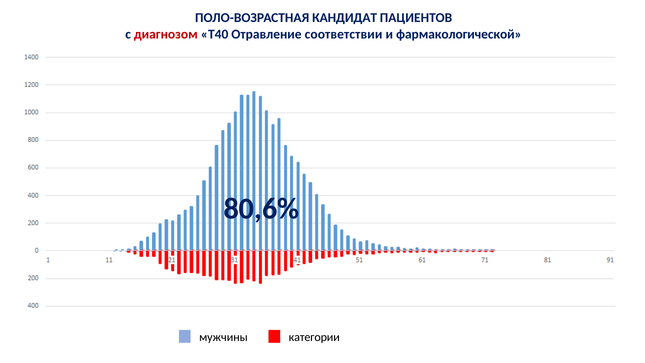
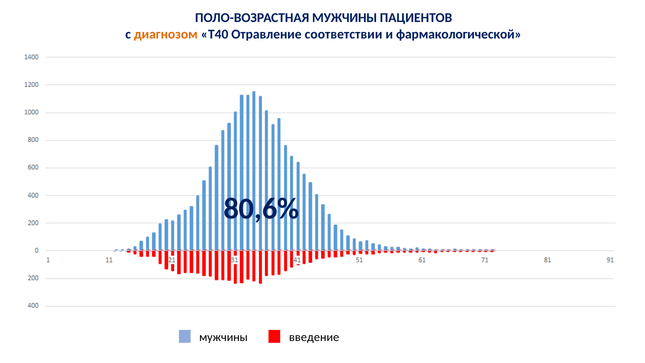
ПОЛО-ВОЗРАСТНАЯ КАНДИДАТ: КАНДИДАТ -> МУЖЧИНЫ (345, 18)
диагнозом colour: red -> orange (166, 34)
категории: категории -> введение (314, 337)
